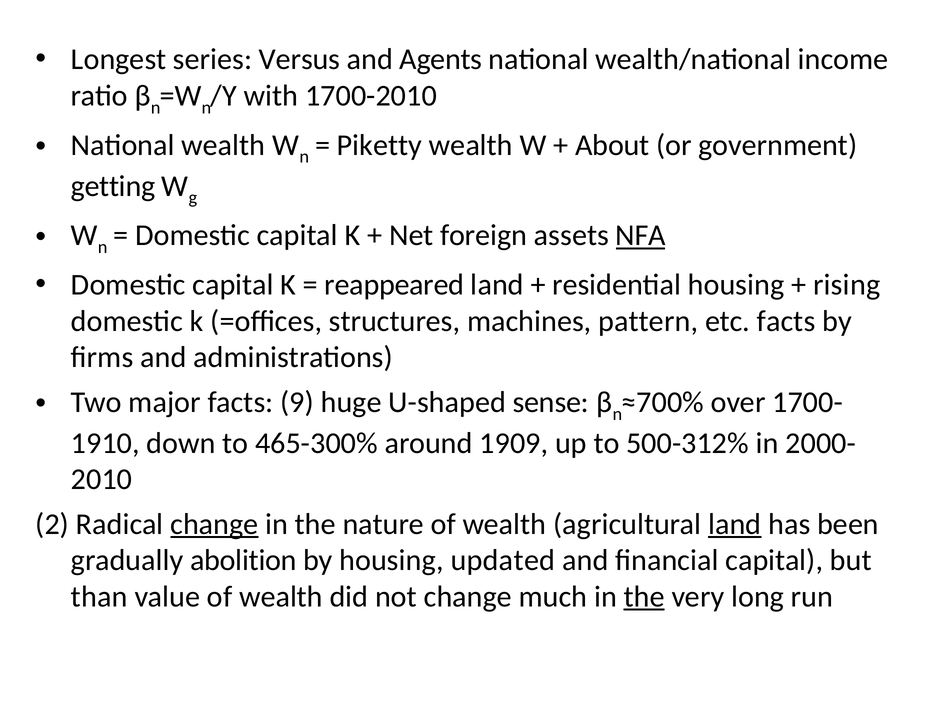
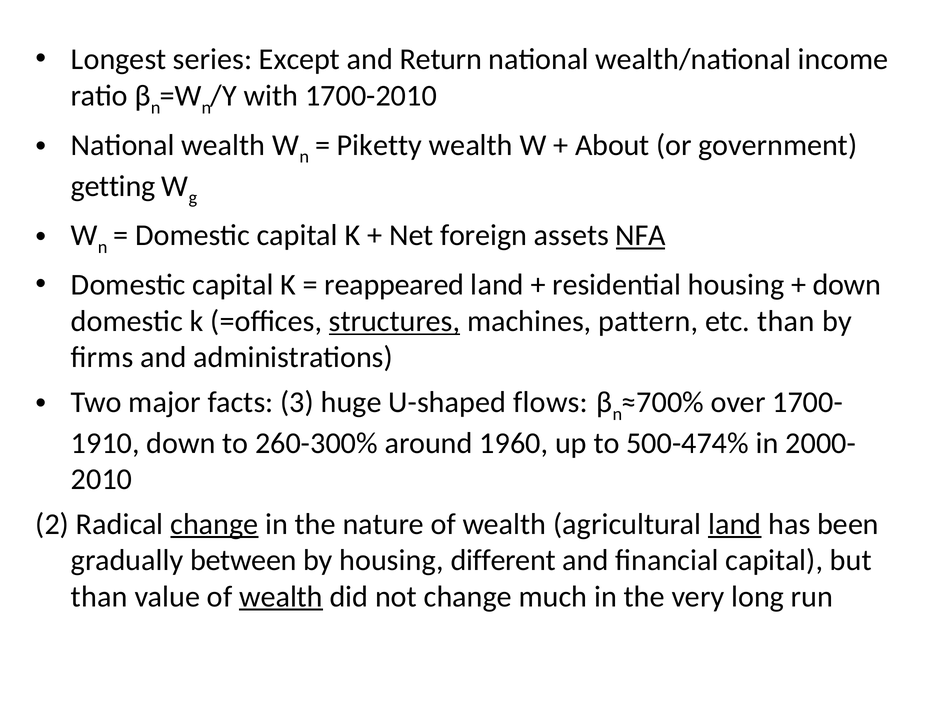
Versus: Versus -> Except (300, 59)
Agents: Agents -> Return (441, 59)
rising: rising -> down (847, 285)
structures underline: none -> present (395, 321)
etc facts: facts -> than (786, 321)
9: 9 -> 3 (297, 402)
sense: sense -> flows (551, 402)
465-300%: 465-300% -> 260-300% (316, 443)
1909: 1909 -> 1960 (514, 443)
500-312%: 500-312% -> 500-474% (688, 443)
abolition: abolition -> between (243, 560)
updated: updated -> different (503, 560)
wealth underline: none -> present (281, 596)
the underline: present -> none (644, 596)
